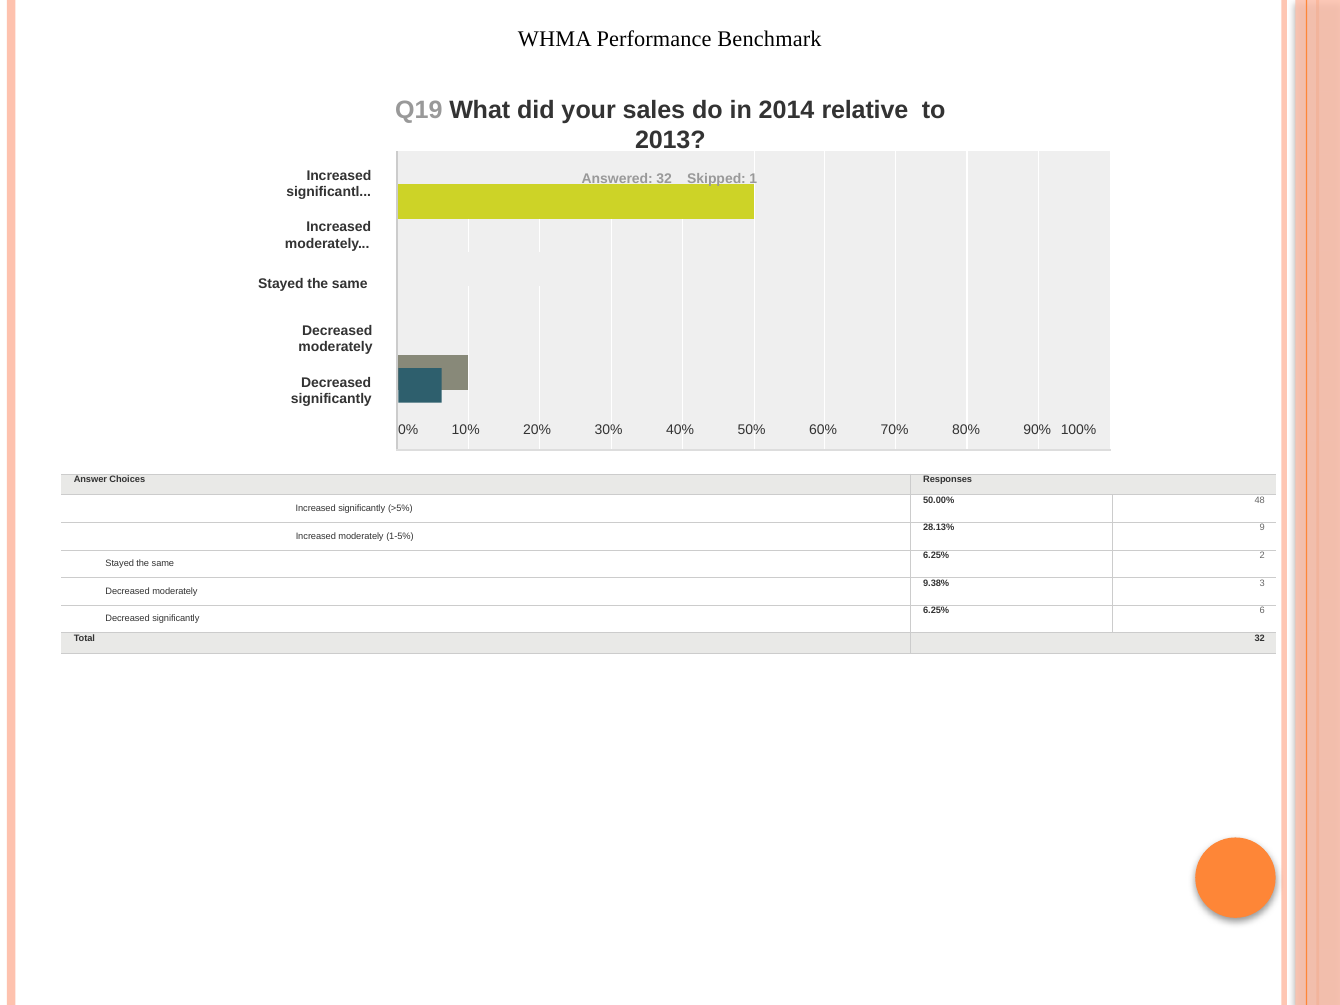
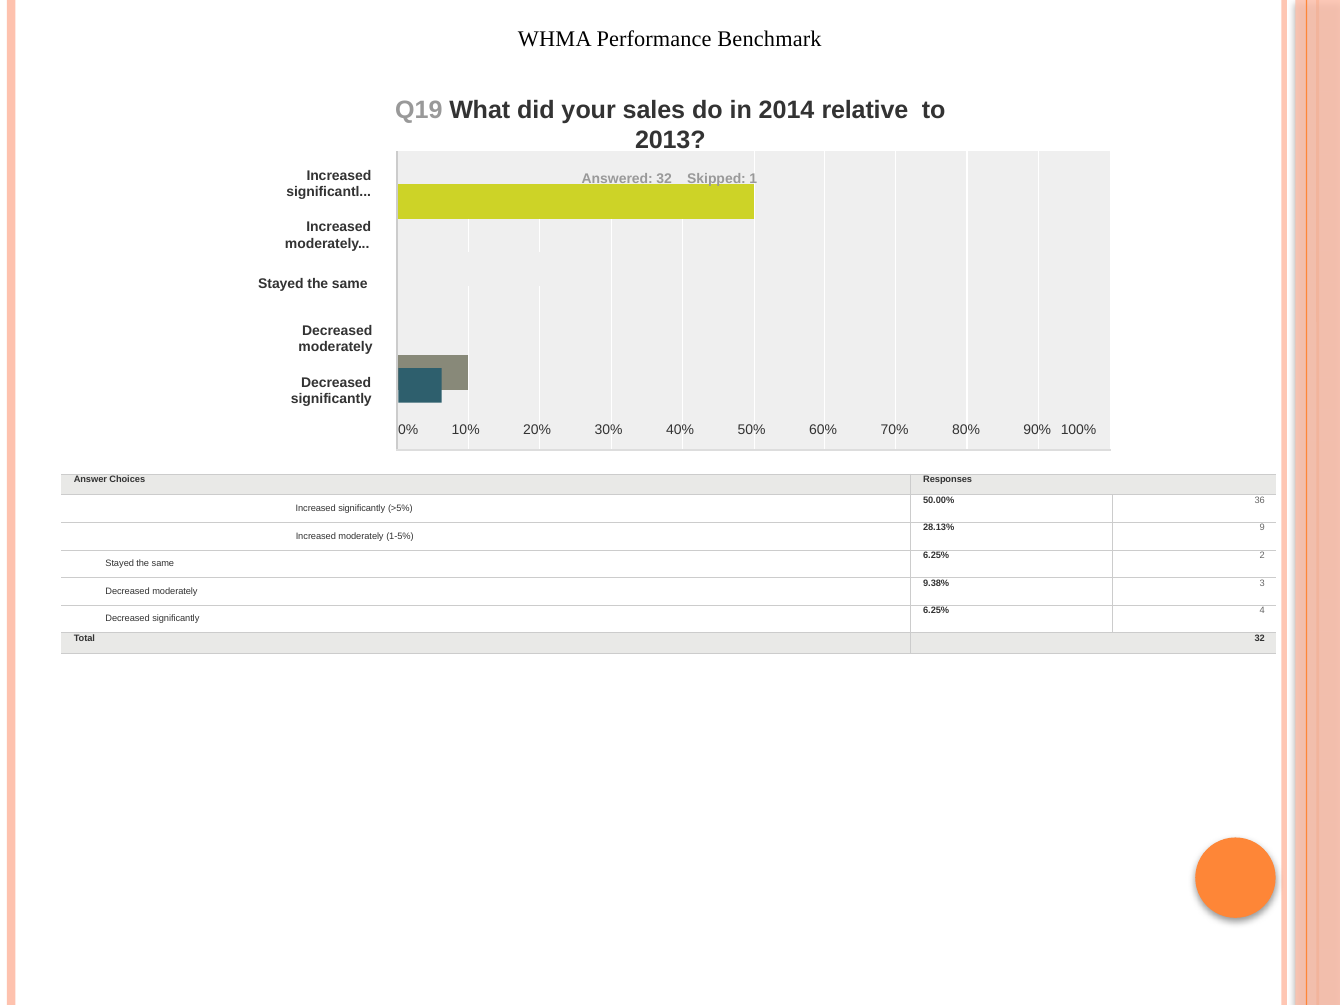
48: 48 -> 36 (1260, 500)
6: 6 -> 4 (1262, 611)
